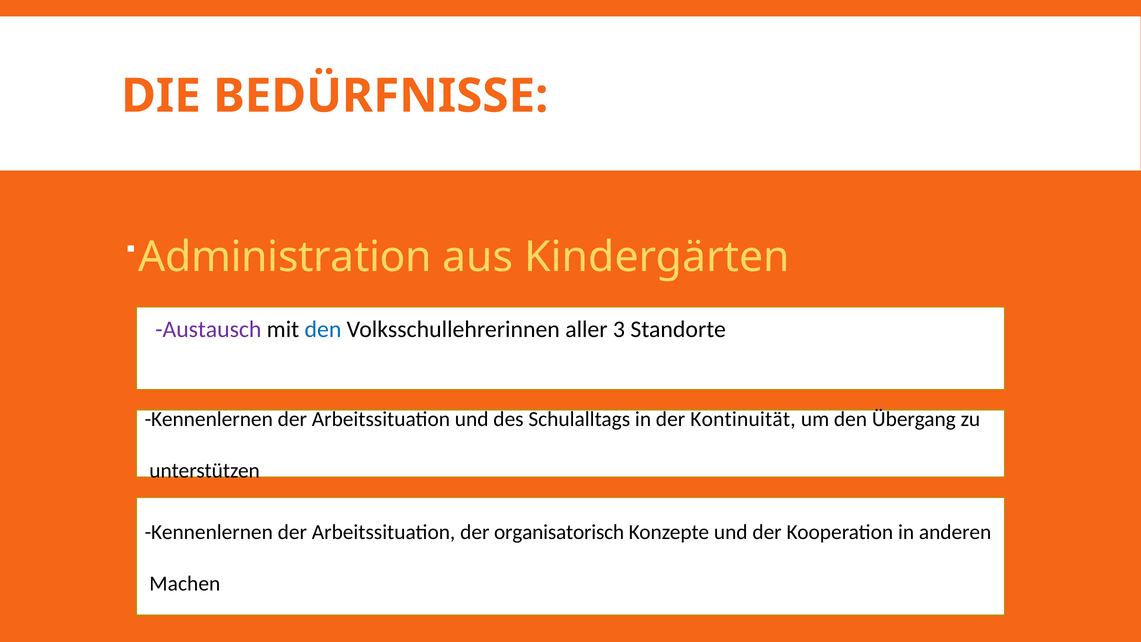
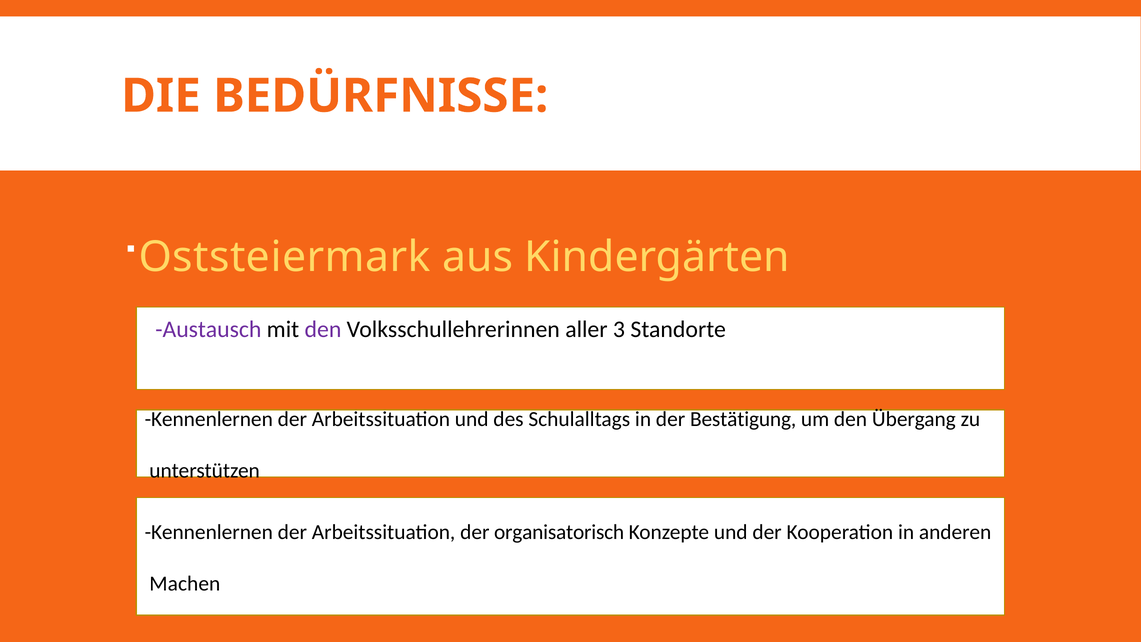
Administration: Administration -> Oststeiermark (285, 257)
den colour: blue -> purple (323, 329)
Kontinuität: Kontinuität -> Bestätigung (743, 419)
